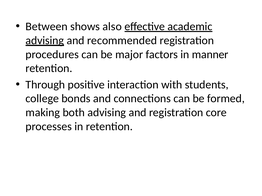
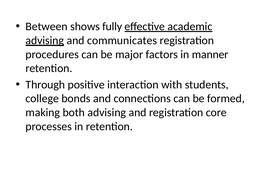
also: also -> fully (112, 27)
recommended: recommended -> communicates (122, 41)
